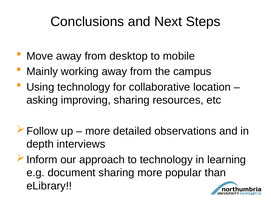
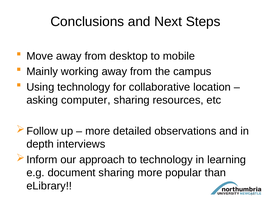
improving: improving -> computer (86, 100)
